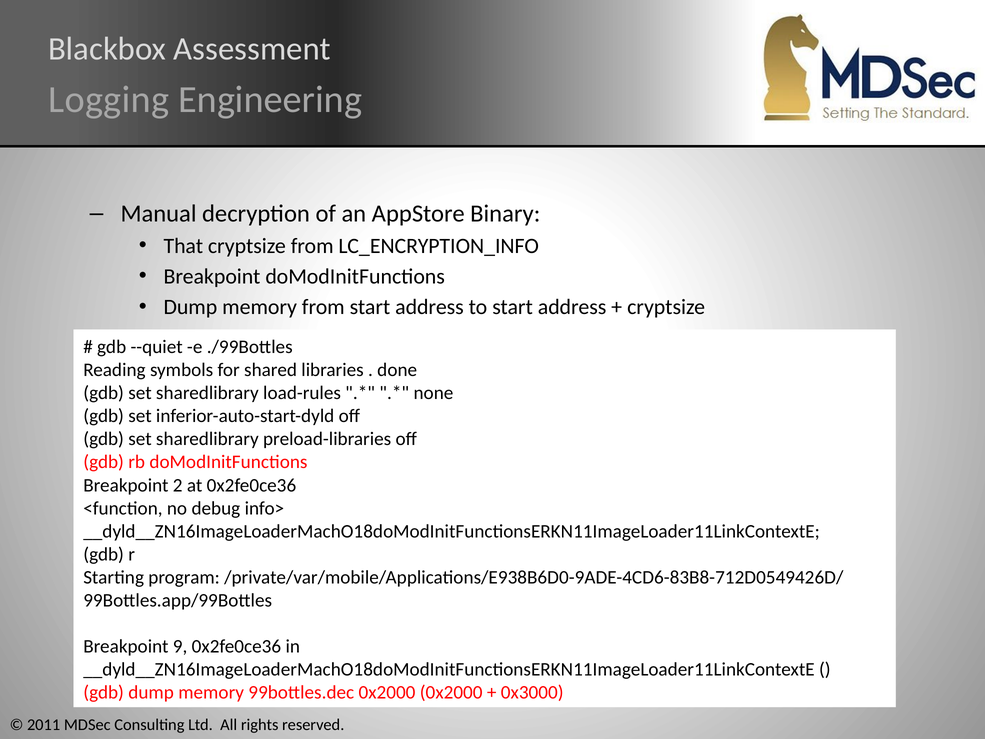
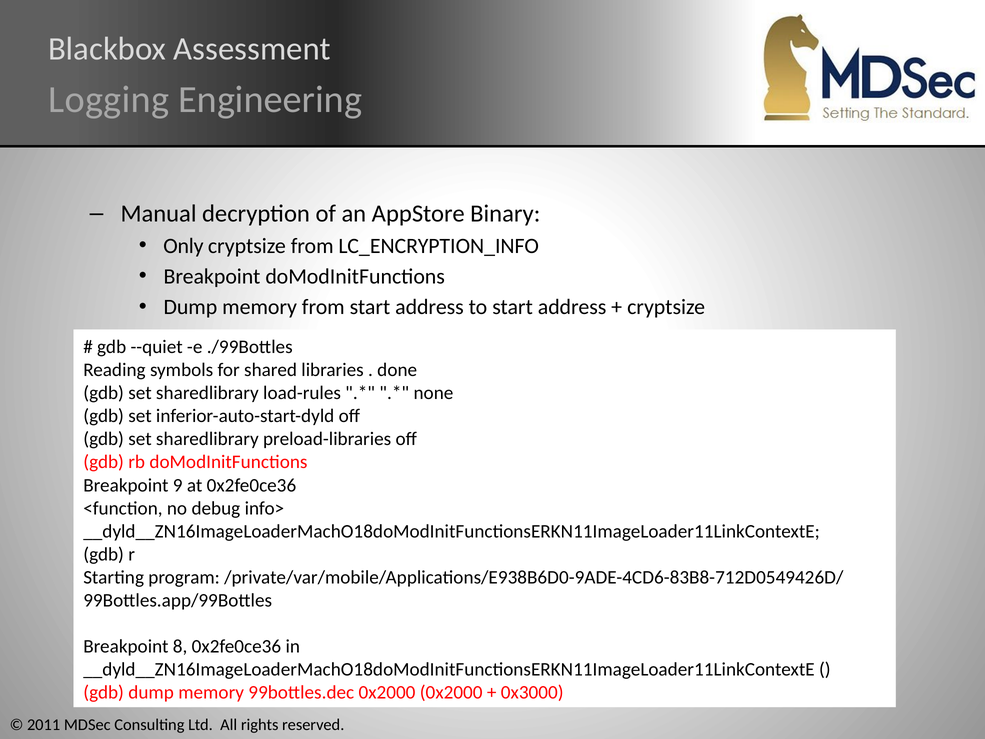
That: That -> Only (183, 246)
2: 2 -> 9 (178, 485)
9: 9 -> 8 (180, 646)
